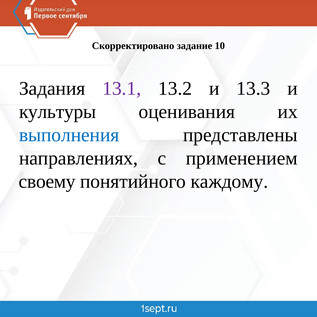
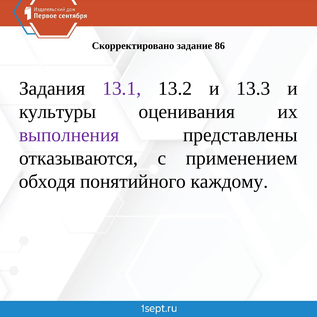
10: 10 -> 86 (220, 46)
выполнения colour: blue -> purple (69, 135)
направлениях: направлениях -> отказываются (79, 158)
своему: своему -> обходя (47, 181)
